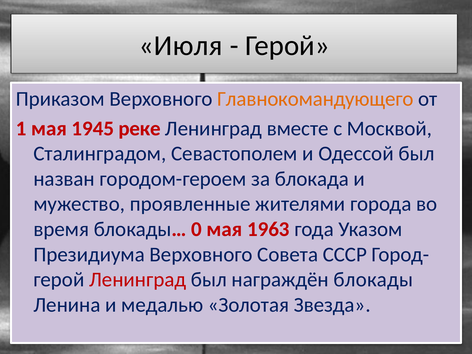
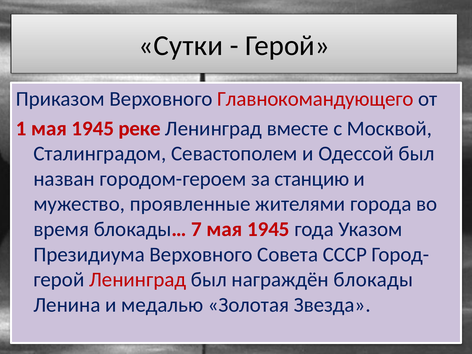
Июля: Июля -> Сутки (181, 46)
Главнокомандующего colour: orange -> red (315, 99)
блокада: блокада -> станцию (312, 179)
0: 0 -> 7 (197, 229)
1963: 1963 -> 1945 (268, 229)
